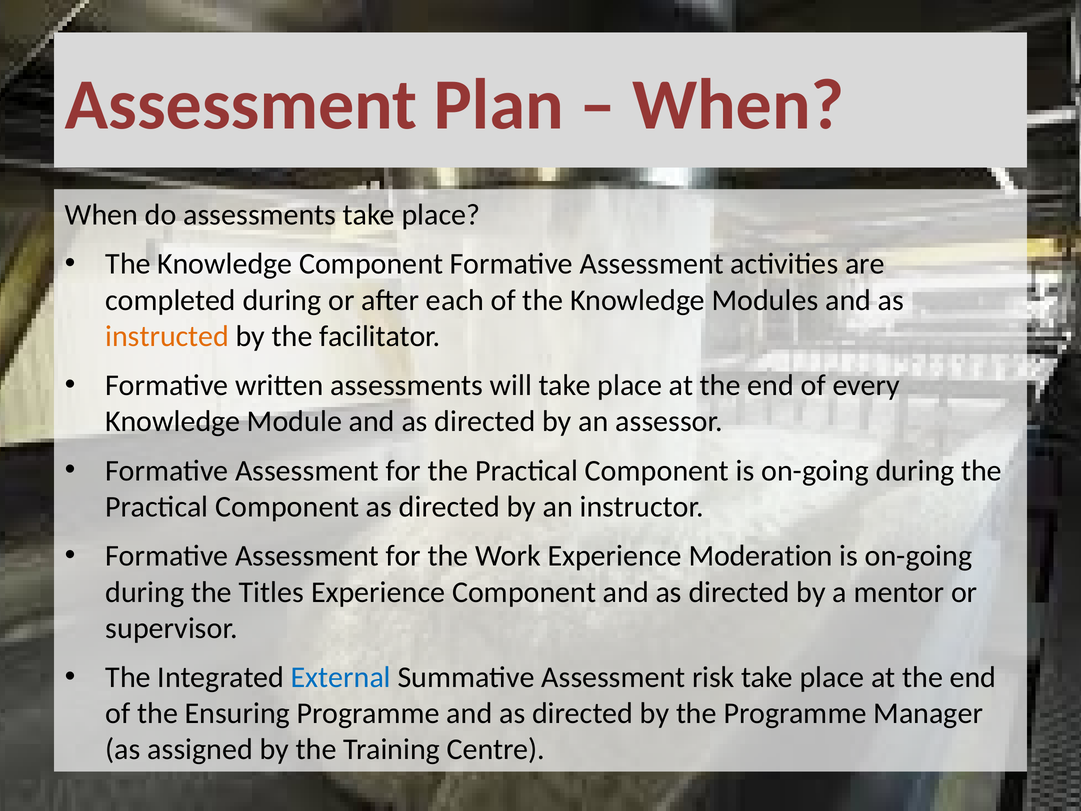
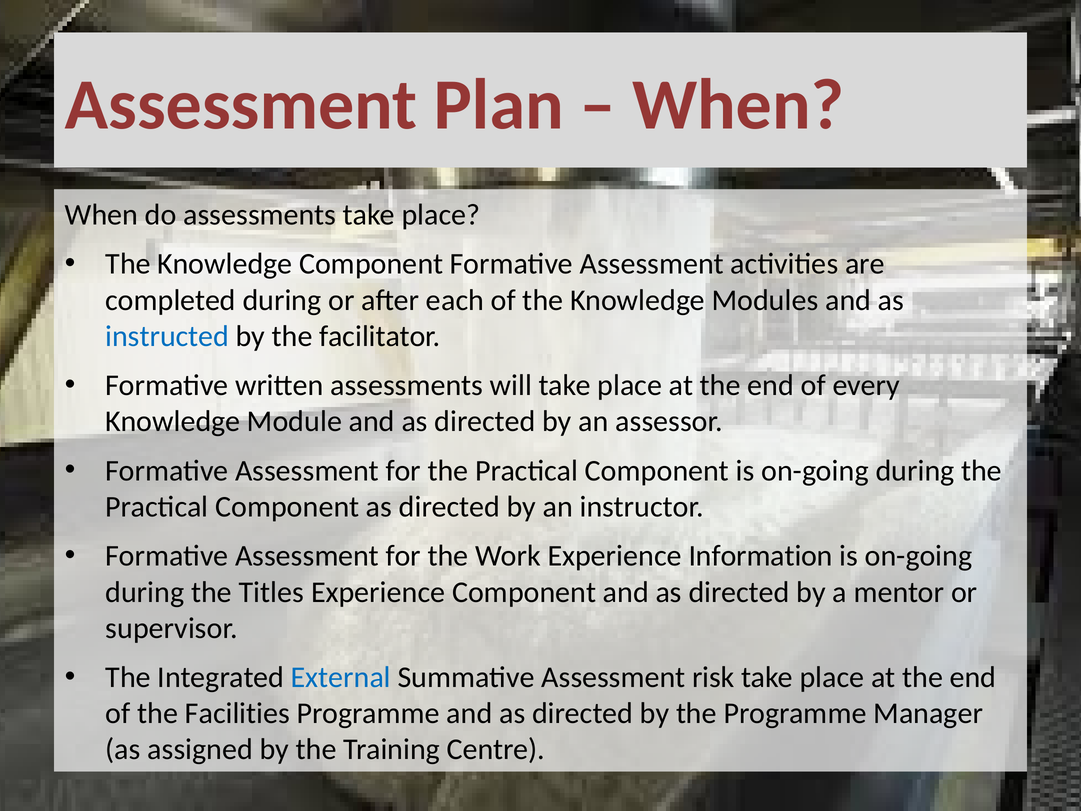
instructed colour: orange -> blue (167, 336)
Moderation: Moderation -> Information (761, 556)
Ensuring: Ensuring -> Facilities (237, 713)
